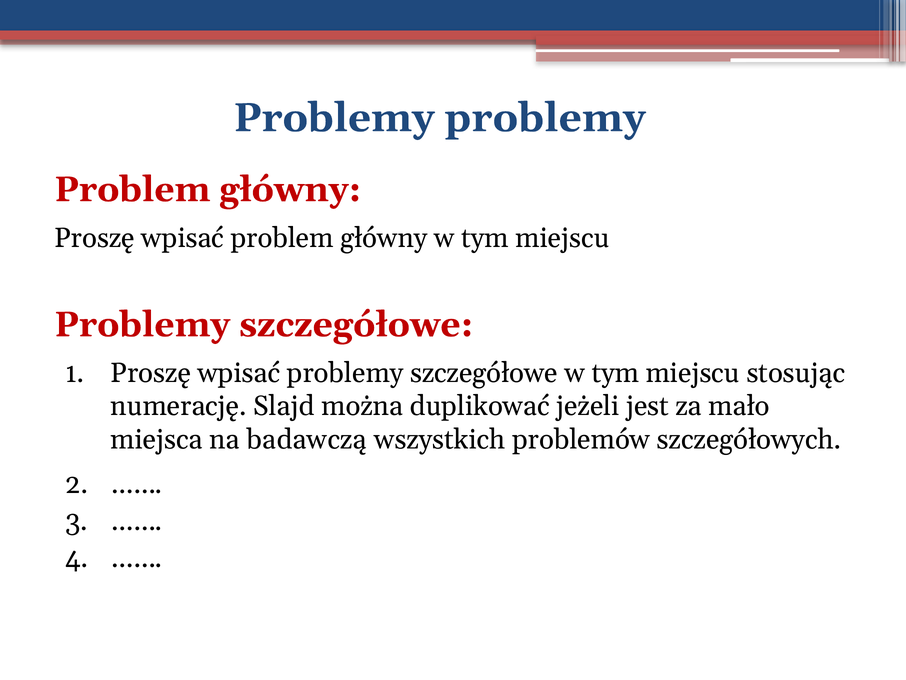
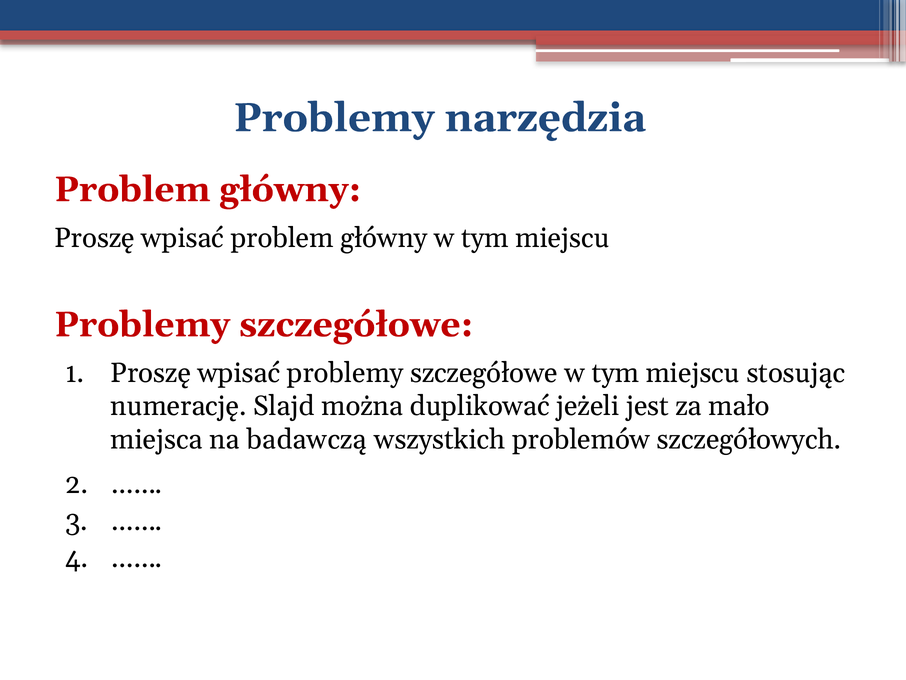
Problemy problemy: problemy -> narzędzia (545, 118)
